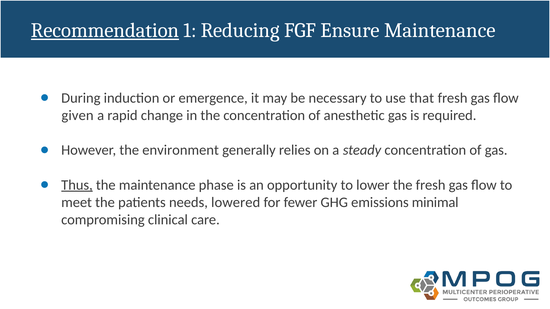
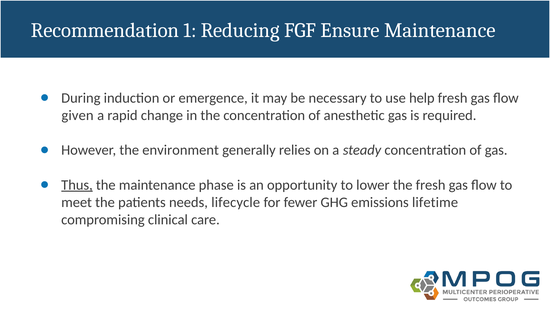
Recommendation underline: present -> none (105, 31)
that: that -> help (422, 98)
lowered: lowered -> lifecycle (236, 203)
minimal: minimal -> lifetime (435, 203)
